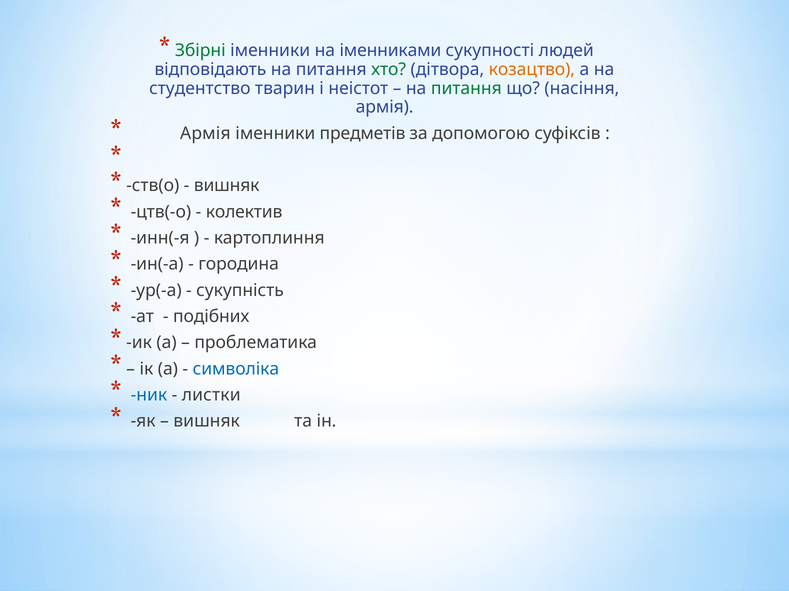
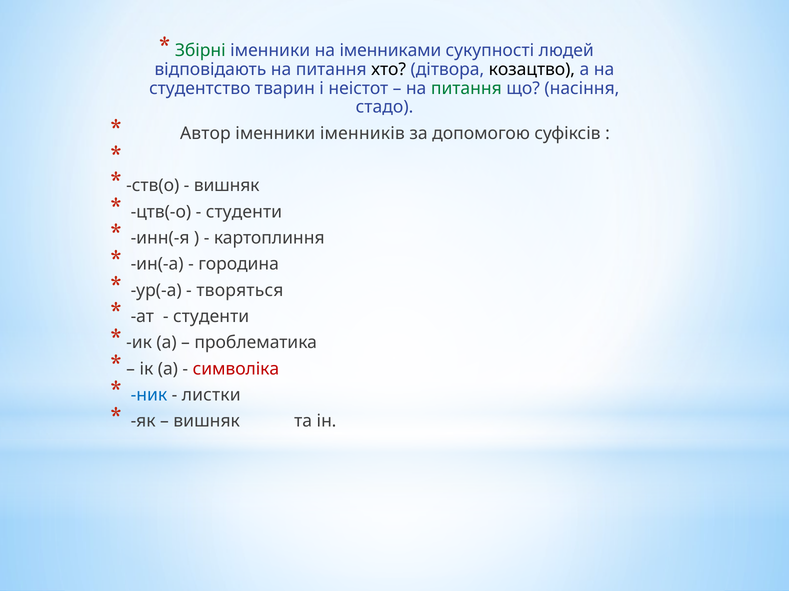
хто colour: green -> black (389, 70)
козацтво colour: orange -> black (532, 70)
армія: армія -> стадо (385, 107)
Армія: Армія -> Автор (205, 134)
предметів: предметів -> іменників (362, 134)
колектив: колектив -> студенти (244, 212)
сукупність: сукупність -> творяться (240, 291)
подібних: подібних -> студенти (211, 317)
символіка colour: blue -> red (236, 369)
